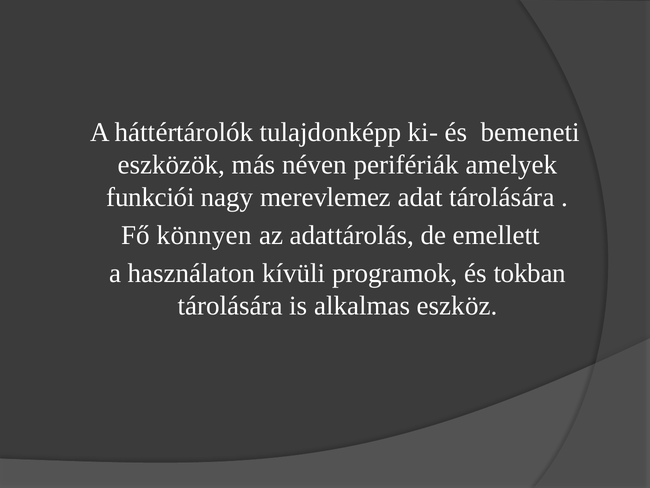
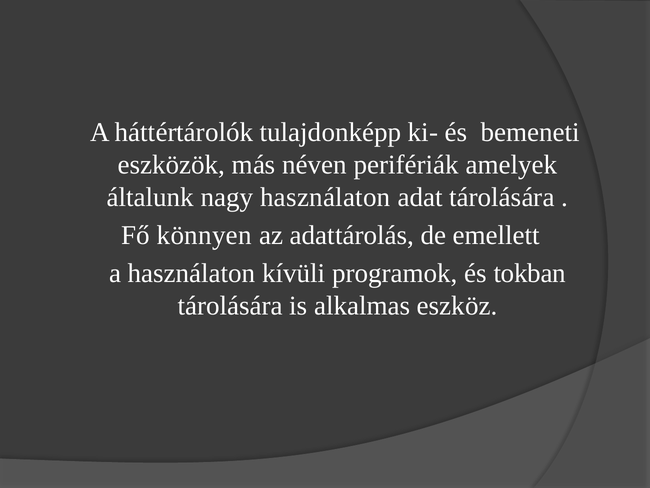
funkciói: funkciói -> általunk (150, 197)
nagy merevlemez: merevlemez -> használaton (325, 197)
